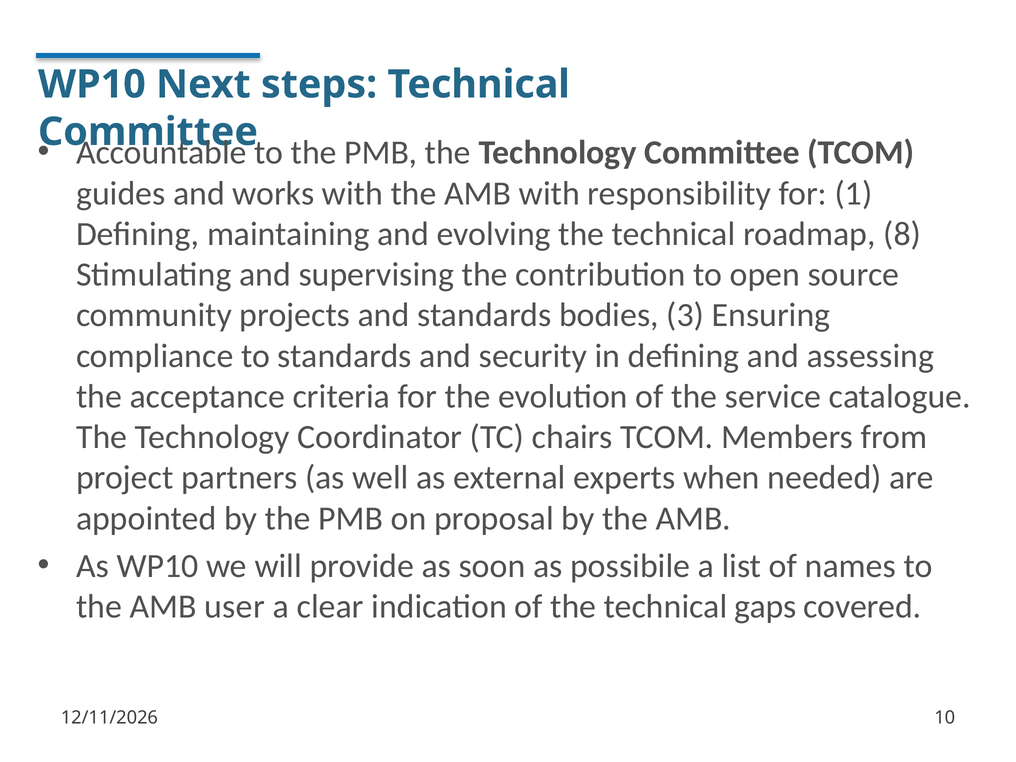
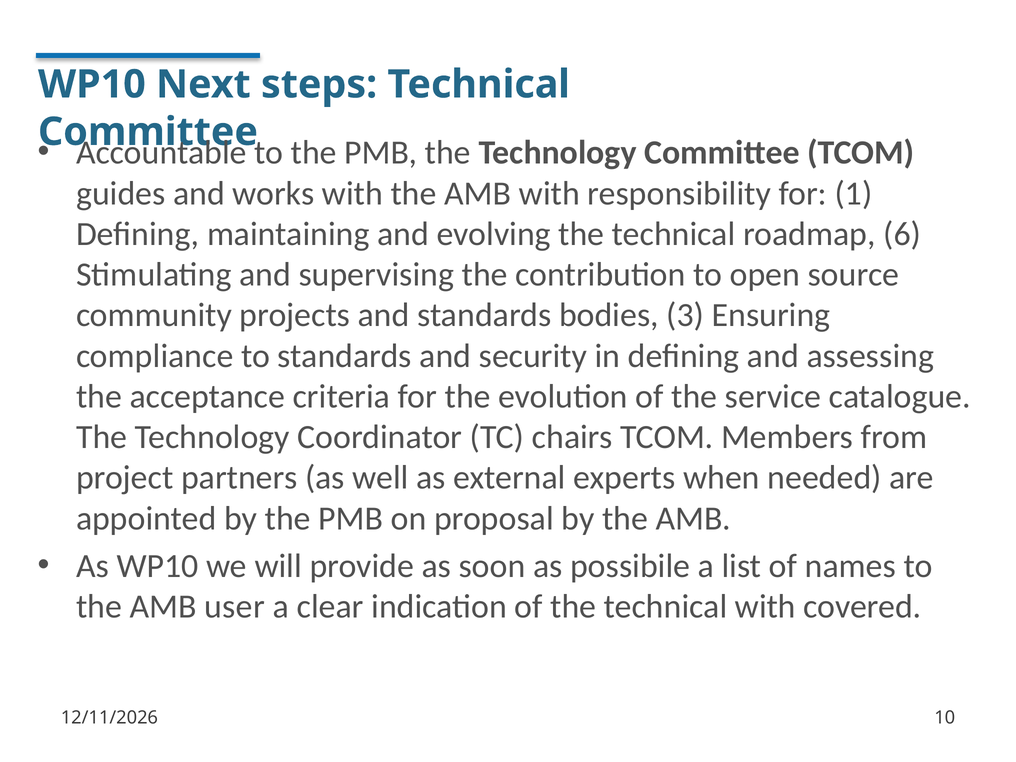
8: 8 -> 6 (902, 234)
technical gaps: gaps -> with (765, 606)
